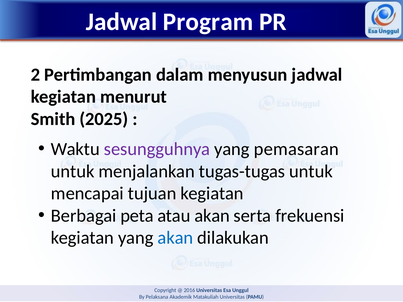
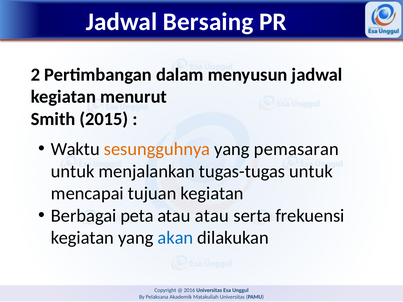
Program: Program -> Bersaing (208, 22)
2025: 2025 -> 2015 (104, 119)
sesungguhnya colour: purple -> orange (157, 149)
atau akan: akan -> atau (212, 216)
